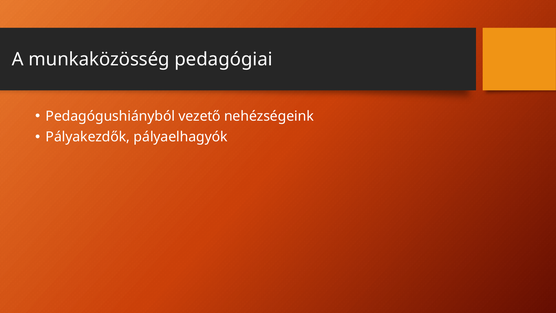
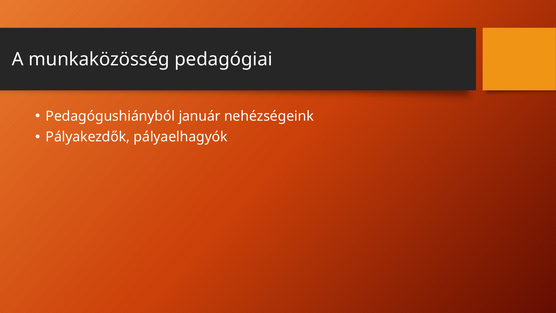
vezető: vezető -> január (200, 116)
